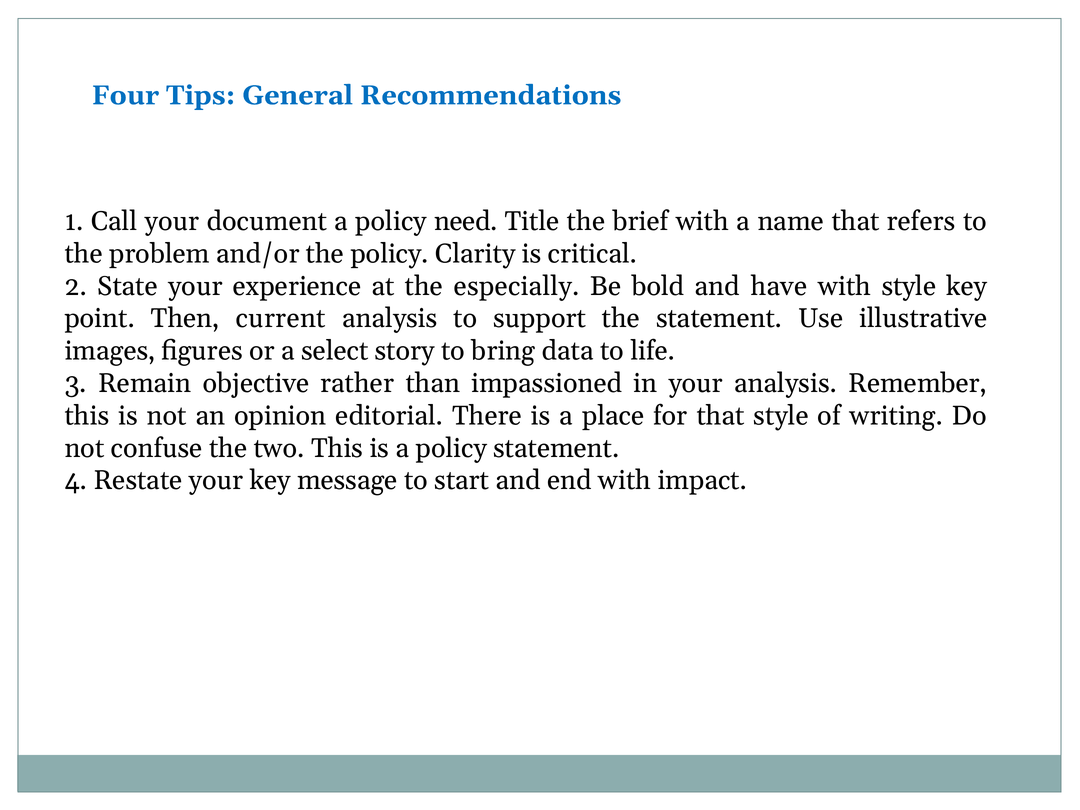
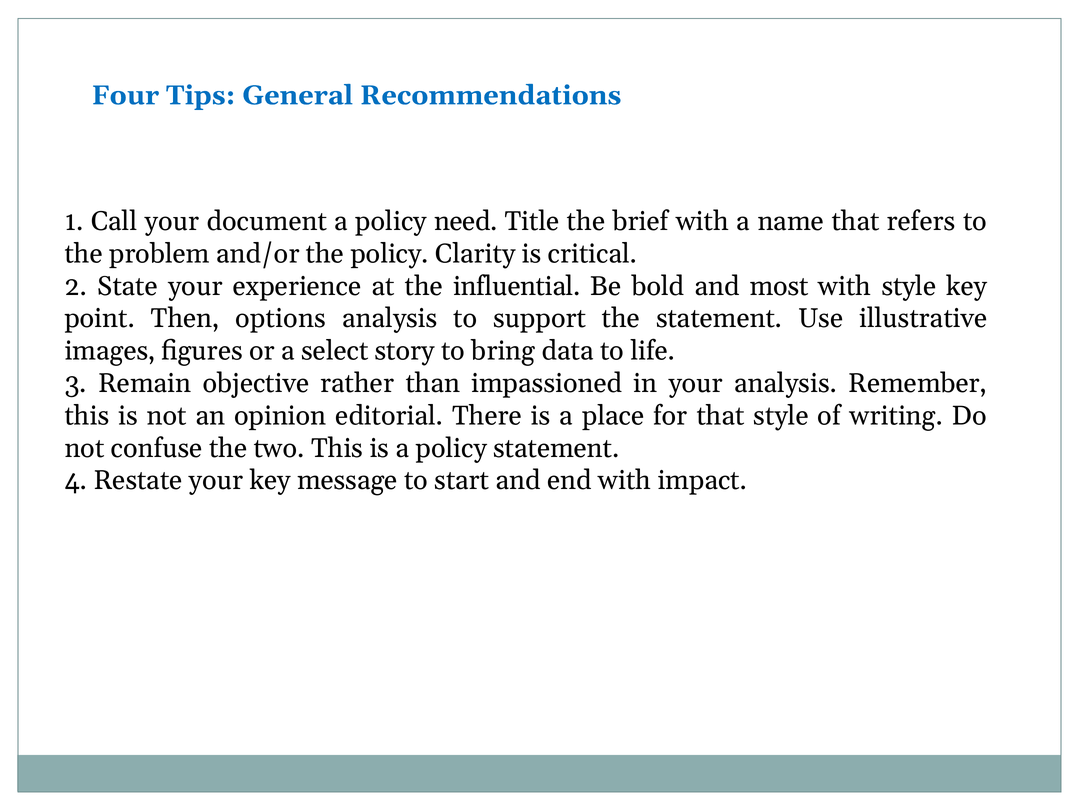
especially: especially -> influential (517, 286)
have: have -> most (779, 286)
current: current -> options (281, 319)
